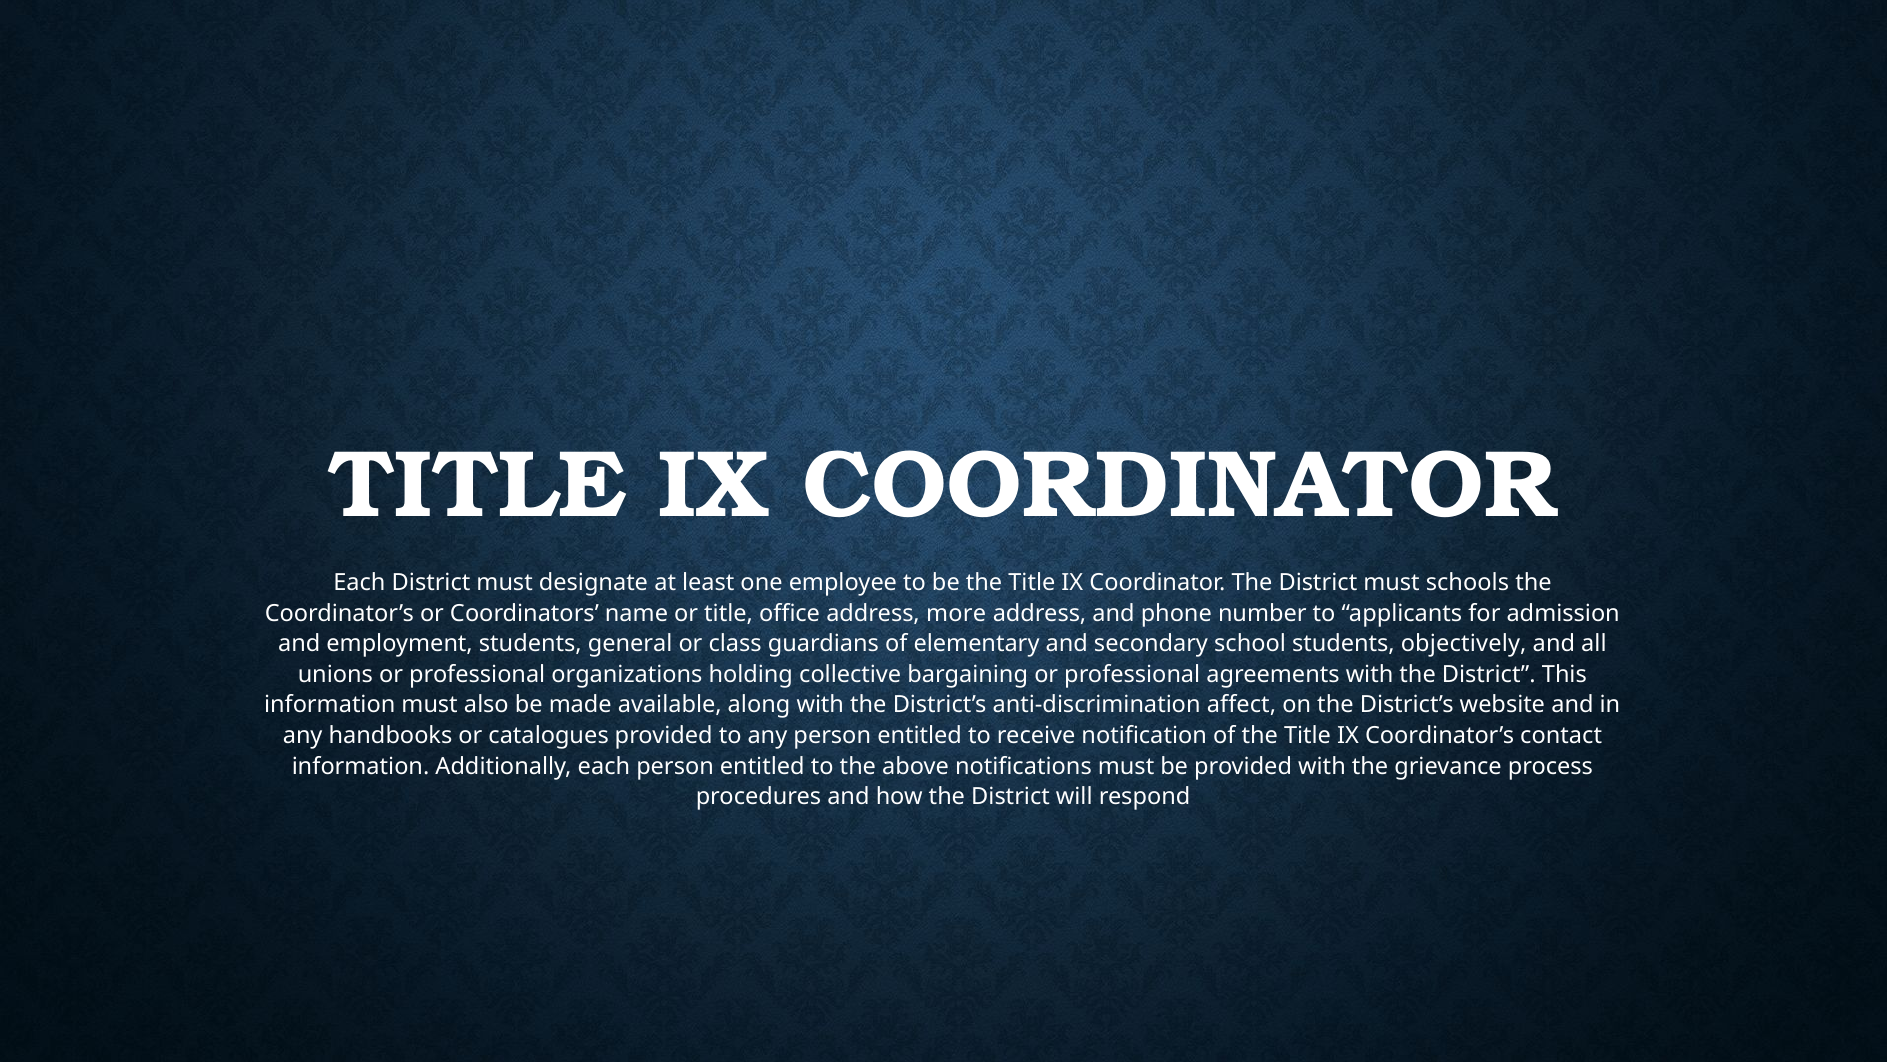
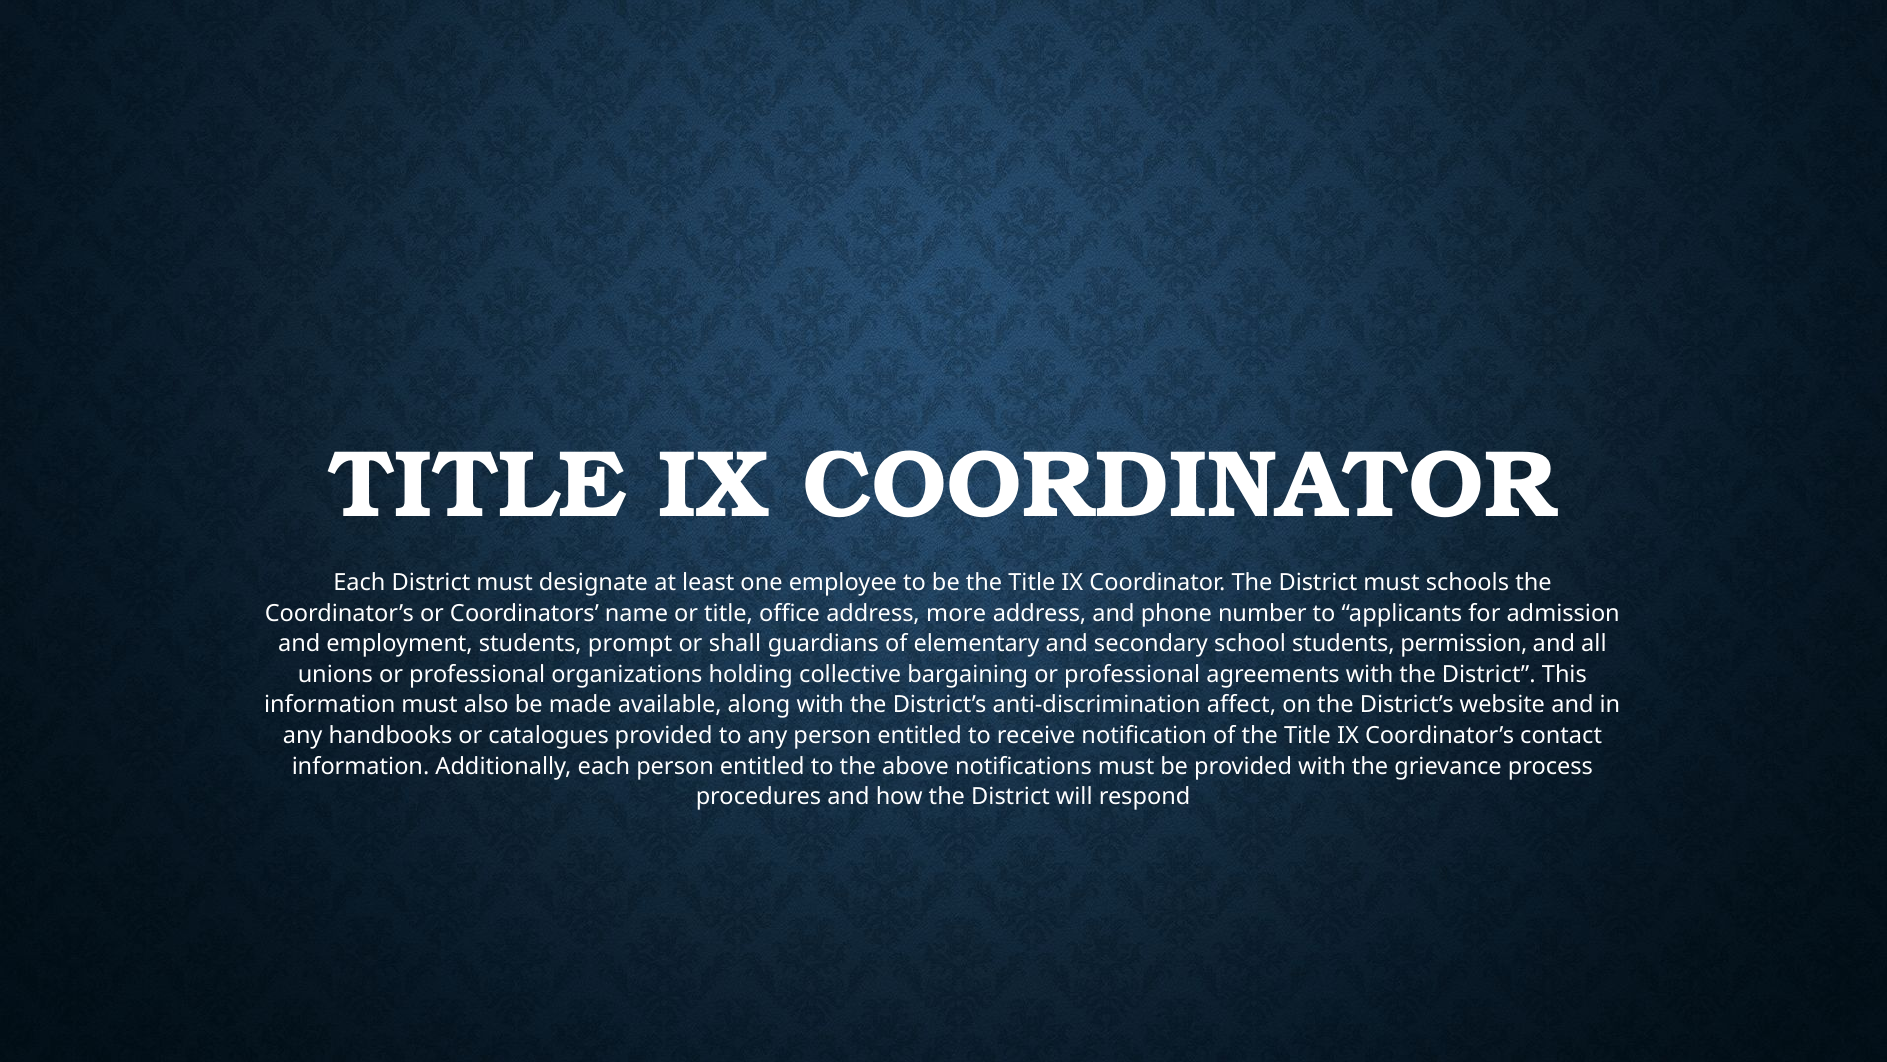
general: general -> prompt (630, 644)
class: class -> shall (735, 644)
objectively: objectively -> permission (1464, 644)
